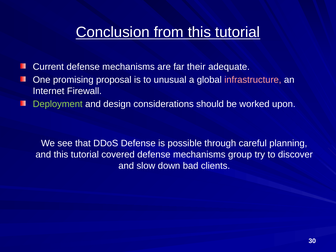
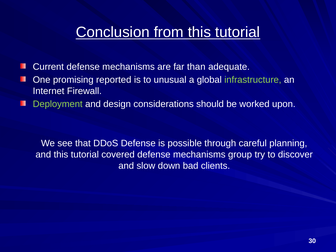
their: their -> than (196, 67)
proposal: proposal -> reported (114, 80)
infrastructure colour: pink -> light green (253, 80)
